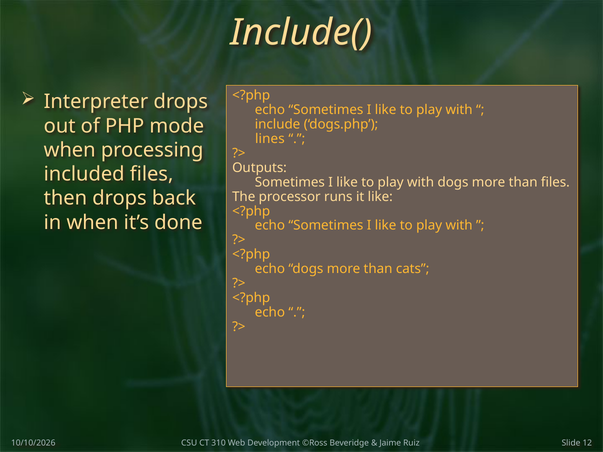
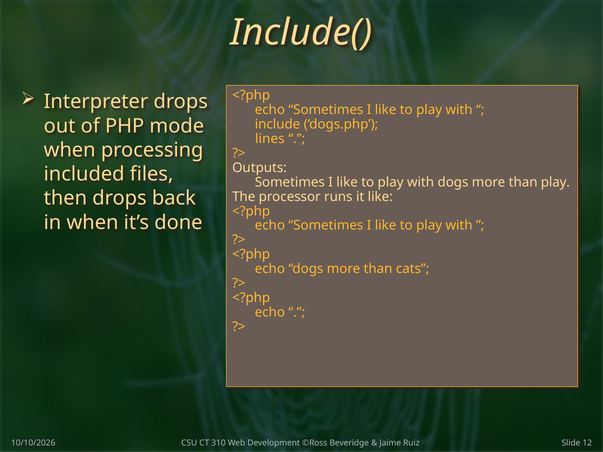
than files: files -> play (555, 182)
